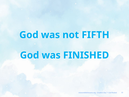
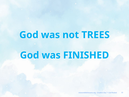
FIFTH: FIFTH -> TREES (96, 35)
